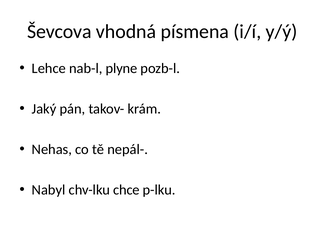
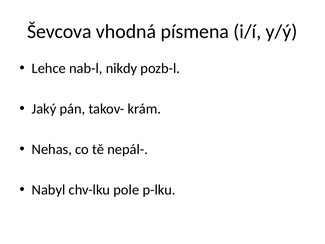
plyne: plyne -> nikdy (121, 68)
chce: chce -> pole (126, 190)
